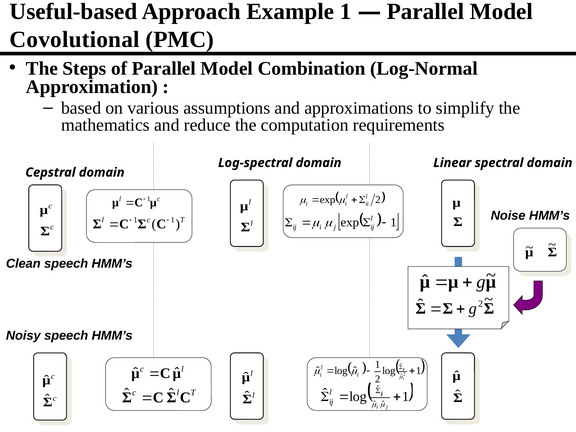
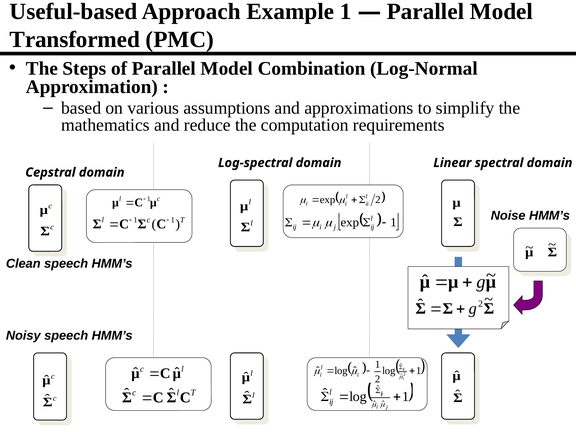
Covolutional: Covolutional -> Transformed (75, 39)
